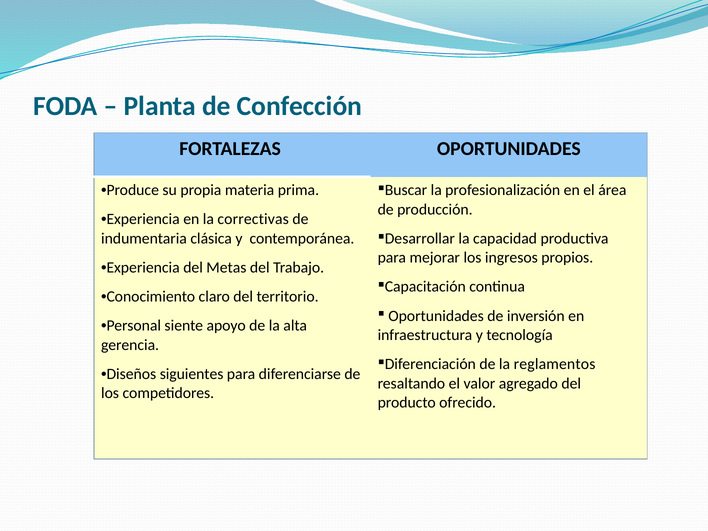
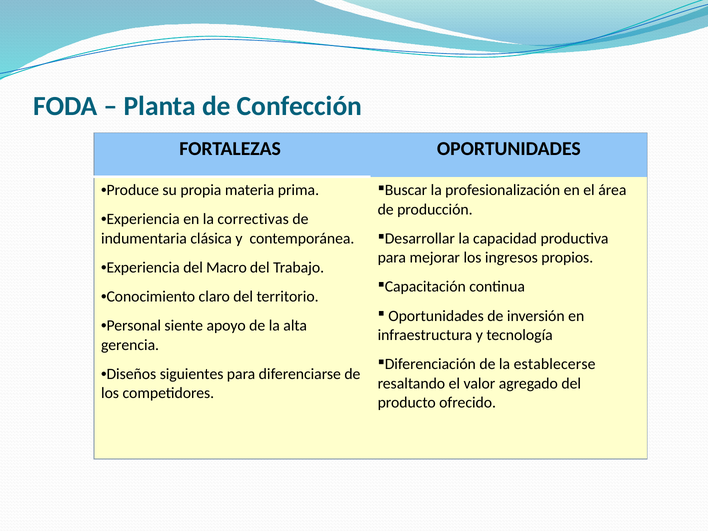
Metas: Metas -> Macro (226, 268)
reglamentos: reglamentos -> establecerse (555, 364)
